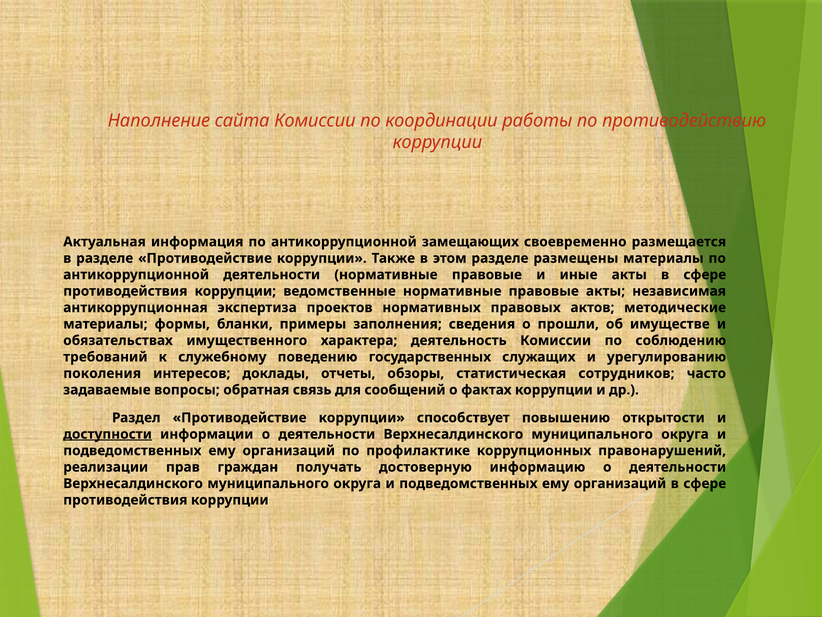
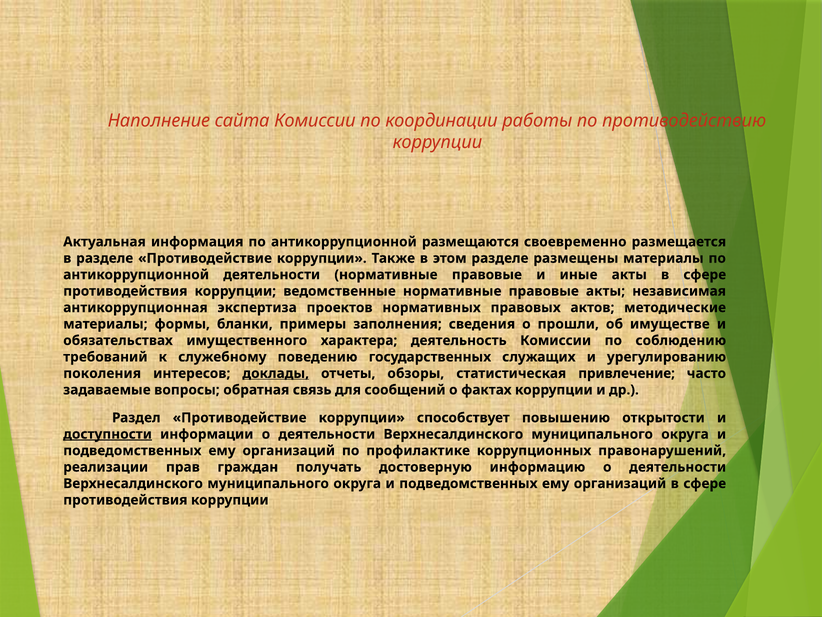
замещающих: замещающих -> размещаются (470, 242)
доклады underline: none -> present (276, 373)
сотрудников: сотрудников -> привлечение (627, 373)
